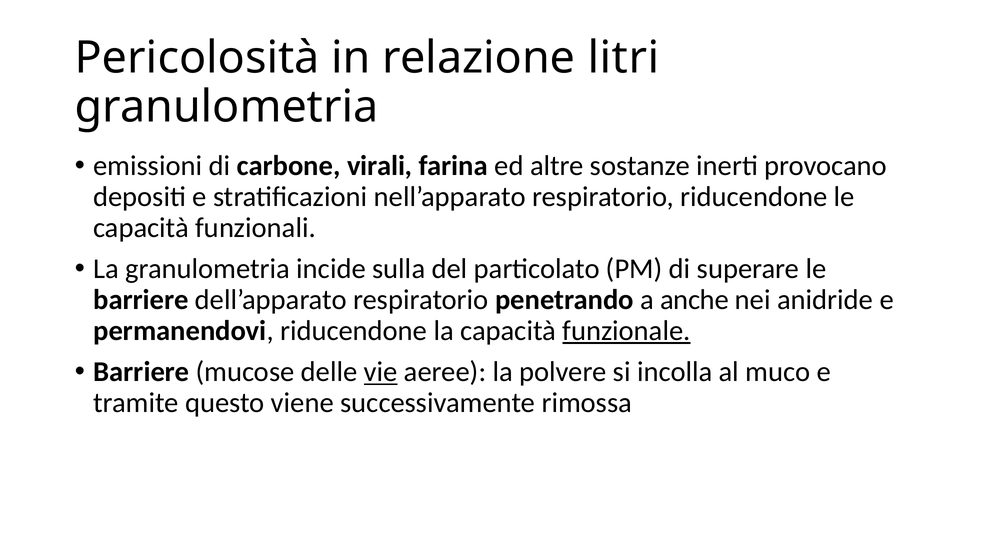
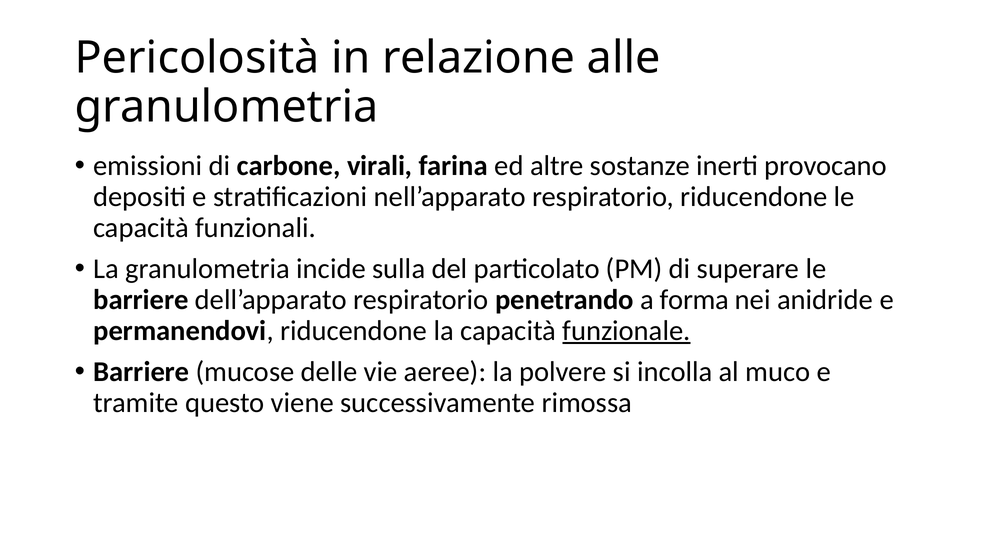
litri: litri -> alle (624, 58)
anche: anche -> forma (694, 300)
vie underline: present -> none (381, 372)
